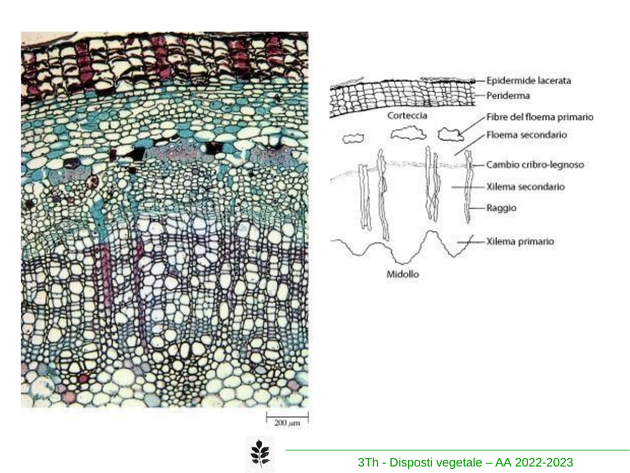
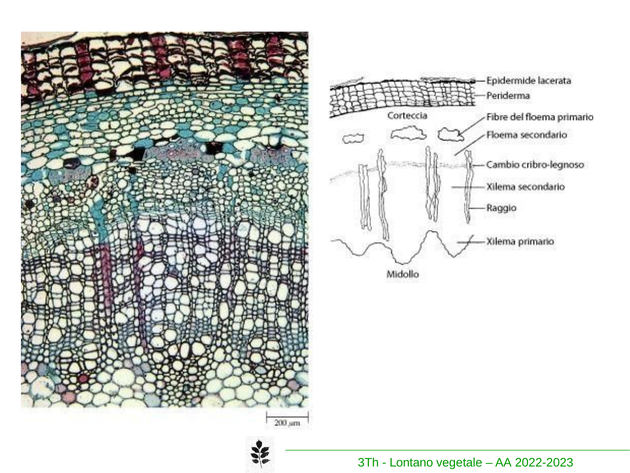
Disposti: Disposti -> Lontano (411, 462)
